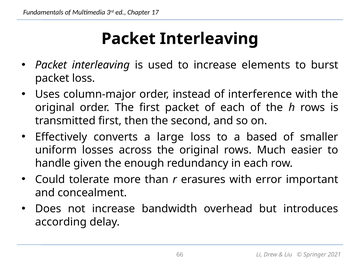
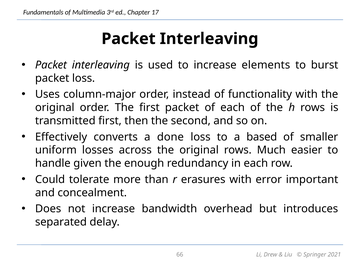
interference: interference -> functionality (260, 94)
large: large -> done (170, 137)
according: according -> separated (61, 222)
